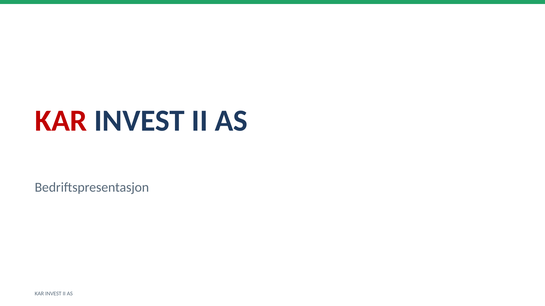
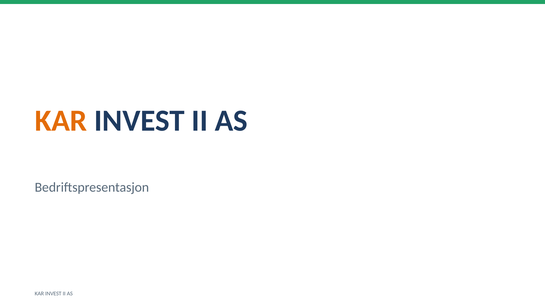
KAR colour: red -> orange (61, 121)
